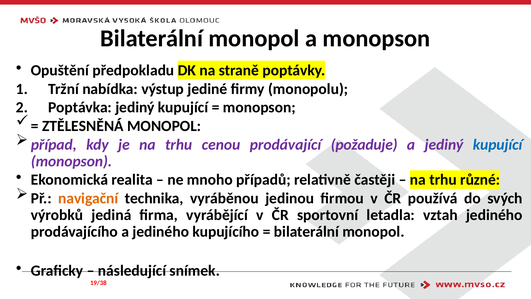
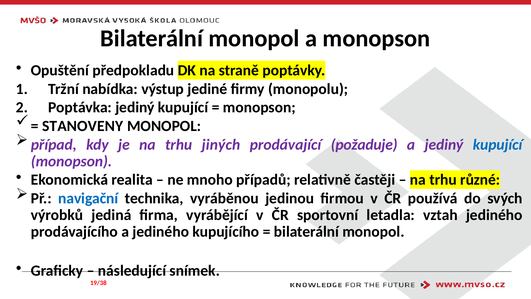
ZTĚLESNĚNÁ: ZTĚLESNĚNÁ -> STANOVENY (83, 126)
cenou: cenou -> jiných (221, 144)
navigační colour: orange -> blue (88, 198)
